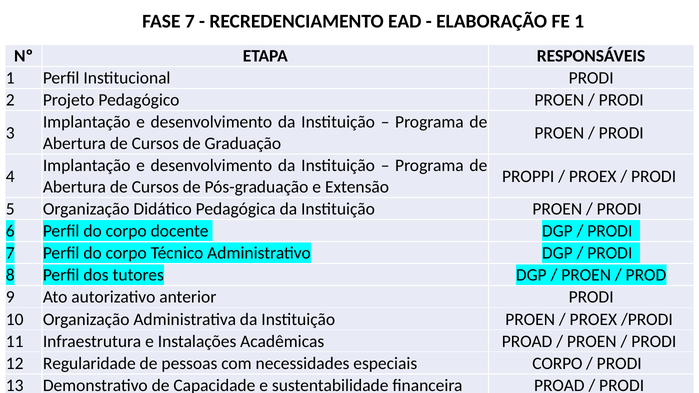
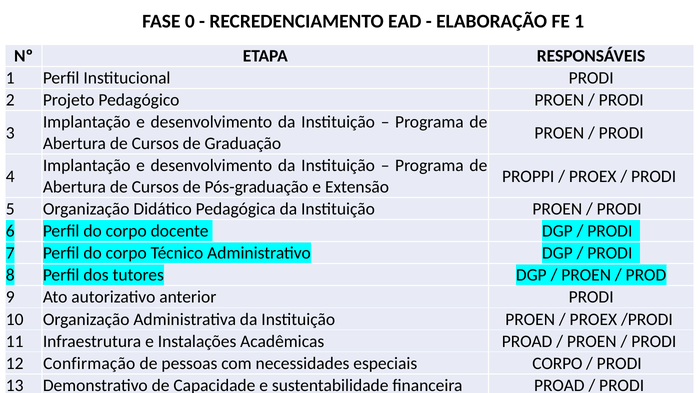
FASE 7: 7 -> 0 (190, 21)
Regularidade: Regularidade -> Confirmação (89, 364)
